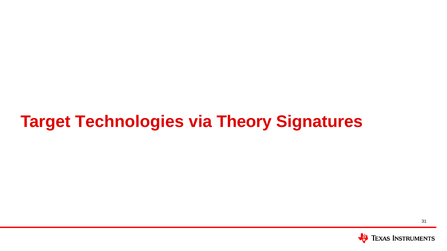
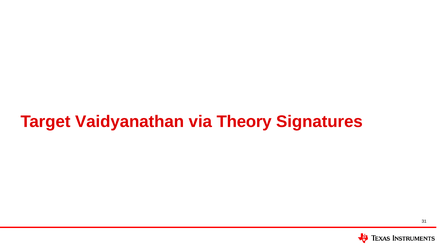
Technologies: Technologies -> Vaidyanathan (130, 122)
